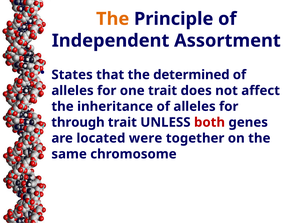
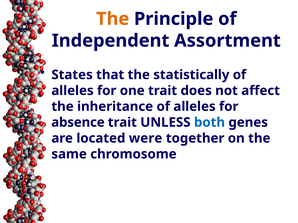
determined: determined -> statistically (191, 75)
through: through -> absence (78, 123)
both colour: red -> blue (210, 123)
